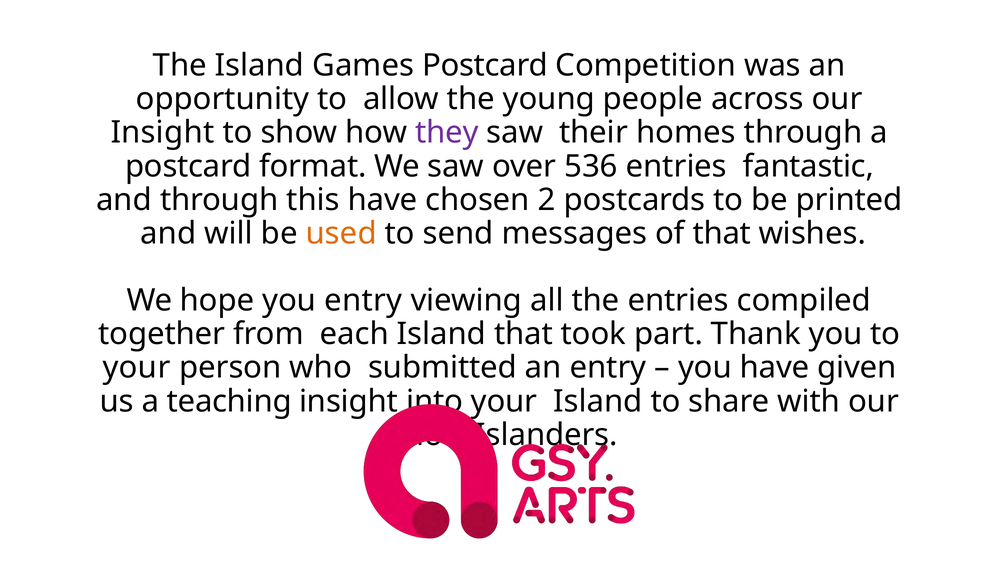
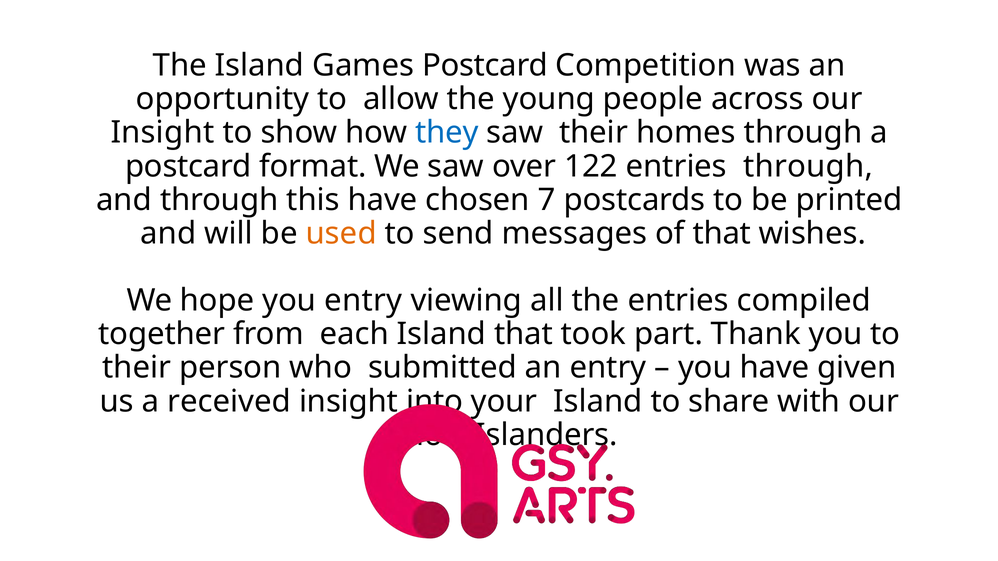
they colour: purple -> blue (447, 133)
536: 536 -> 122 (591, 166)
entries fantastic: fantastic -> through (808, 166)
2: 2 -> 7 (547, 200)
your: your -> their (137, 368)
teaching: teaching -> received (229, 402)
